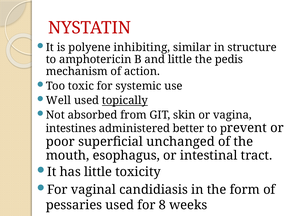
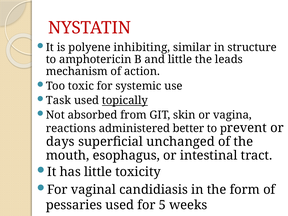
pedis: pedis -> leads (229, 59)
Well: Well -> Task (58, 100)
intestines: intestines -> reactions (71, 128)
poor: poor -> days (60, 142)
8: 8 -> 5 (162, 205)
